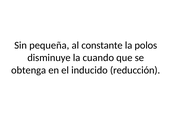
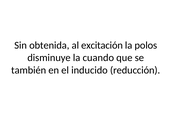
pequeña: pequeña -> obtenida (49, 45)
constante: constante -> excitación (102, 45)
obtenga: obtenga -> también (29, 70)
